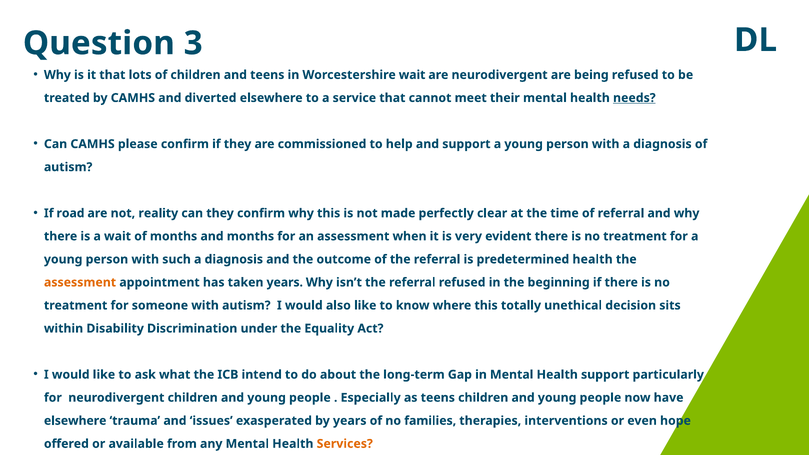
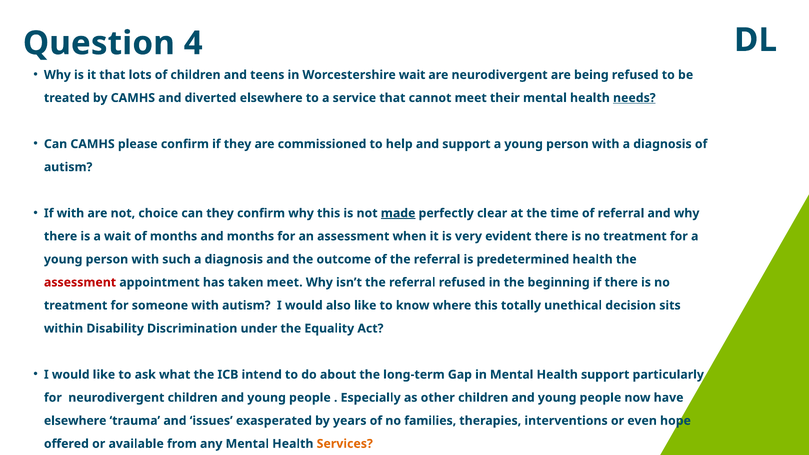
3: 3 -> 4 (193, 43)
If road: road -> with (70, 213)
reality: reality -> choice (158, 213)
made underline: none -> present (398, 213)
assessment colour: orange -> red (80, 282)
taken years: years -> meet (285, 282)
as teens: teens -> other (438, 398)
